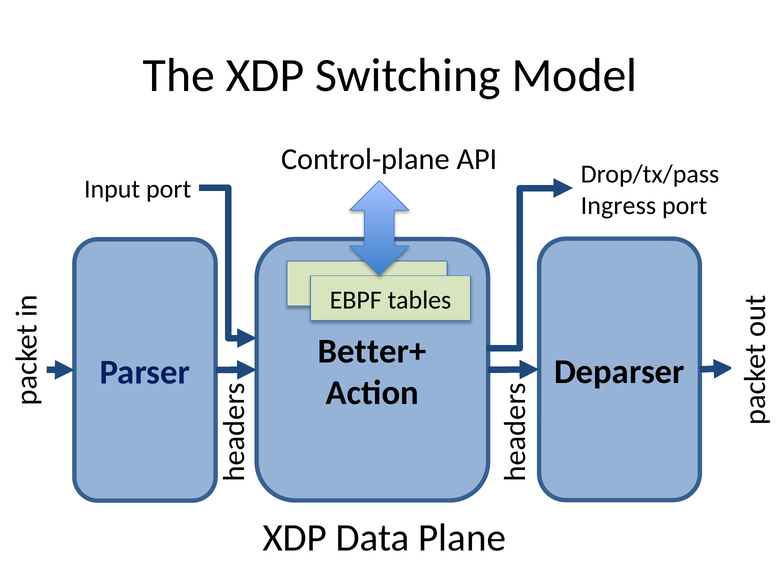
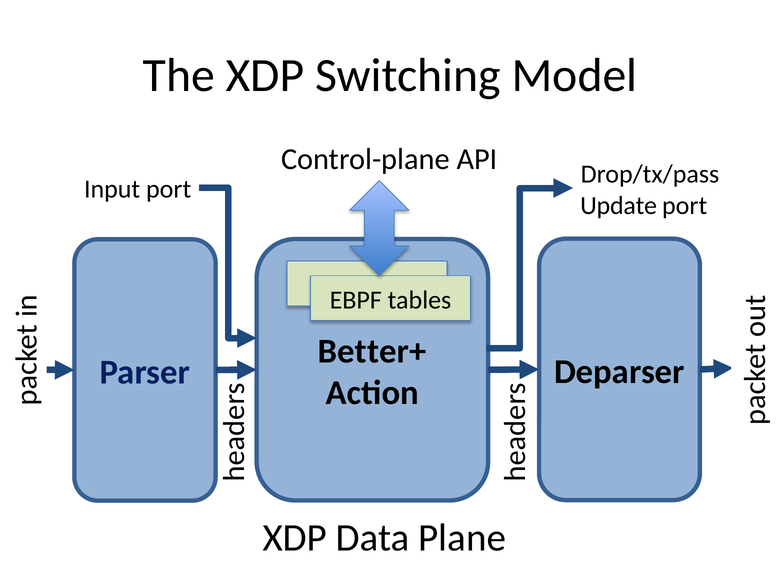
Ingress: Ingress -> Update (619, 205)
